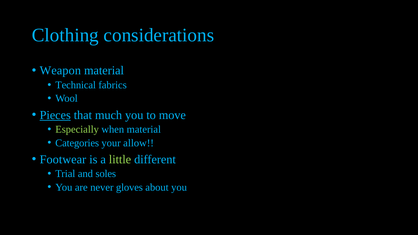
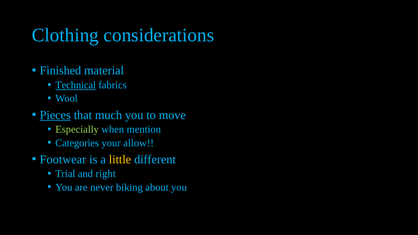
Weapon: Weapon -> Finished (60, 71)
Technical underline: none -> present (76, 85)
when material: material -> mention (144, 130)
little colour: light green -> yellow (120, 160)
soles: soles -> right (106, 174)
gloves: gloves -> biking (129, 187)
